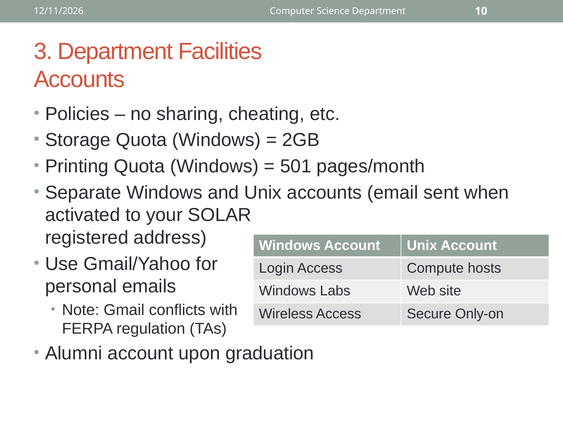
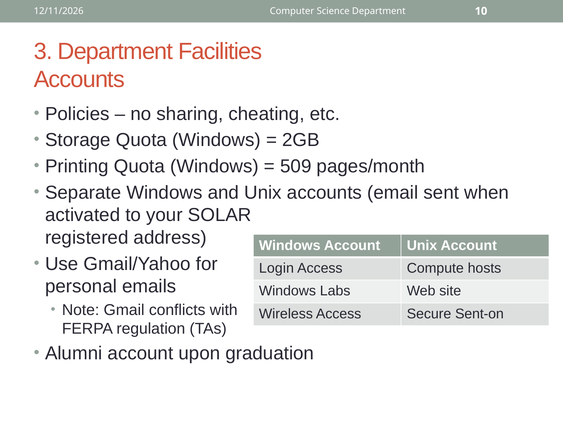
501: 501 -> 509 (296, 166)
Only-on: Only-on -> Sent-on (479, 314)
